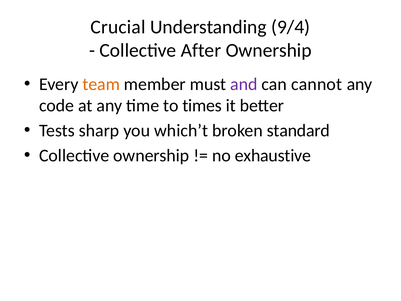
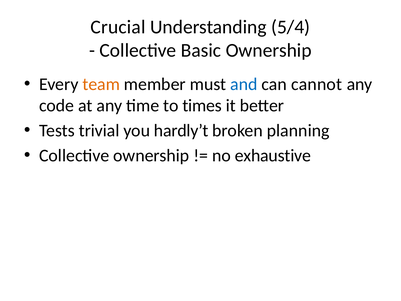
9/4: 9/4 -> 5/4 (291, 27)
After: After -> Basic (201, 50)
and colour: purple -> blue (244, 84)
sharp: sharp -> trivial (99, 130)
which’t: which’t -> hardly’t (181, 130)
standard: standard -> planning (298, 130)
